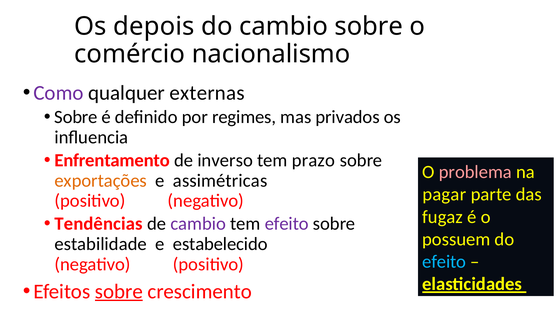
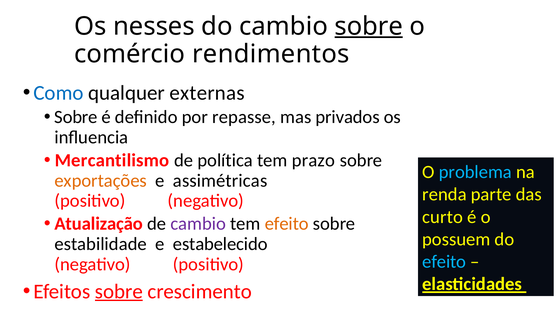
depois: depois -> nesses (154, 26)
sobre underline: none -> present (369, 26)
nacionalismo: nacionalismo -> rendimentos (271, 54)
Como colour: purple -> blue (58, 93)
regimes: regimes -> repasse (244, 117)
Enfrentamento: Enfrentamento -> Mercantilismo (112, 160)
inverso: inverso -> política (225, 160)
problema colour: pink -> light blue (475, 172)
pagar: pagar -> renda (444, 194)
fugaz: fugaz -> curto (443, 217)
Tendências: Tendências -> Atualização (99, 224)
efeito colour: purple -> orange (287, 224)
